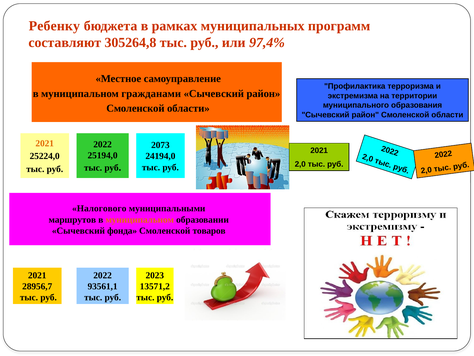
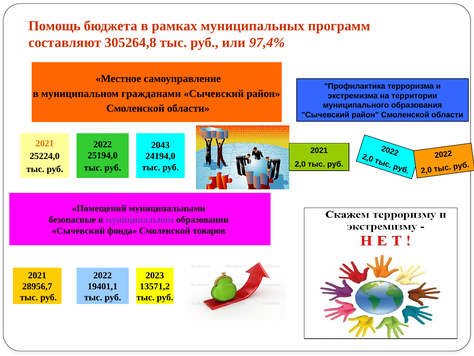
Ребенку: Ребенку -> Помощь (54, 26)
2073: 2073 -> 2043 (160, 145)
Налогового: Налогового -> Помещений (99, 208)
маршрутов: маршрутов -> безопасные (72, 219)
муниципальном colour: orange -> purple (140, 219)
93561,1: 93561,1 -> 19401,1 (103, 286)
